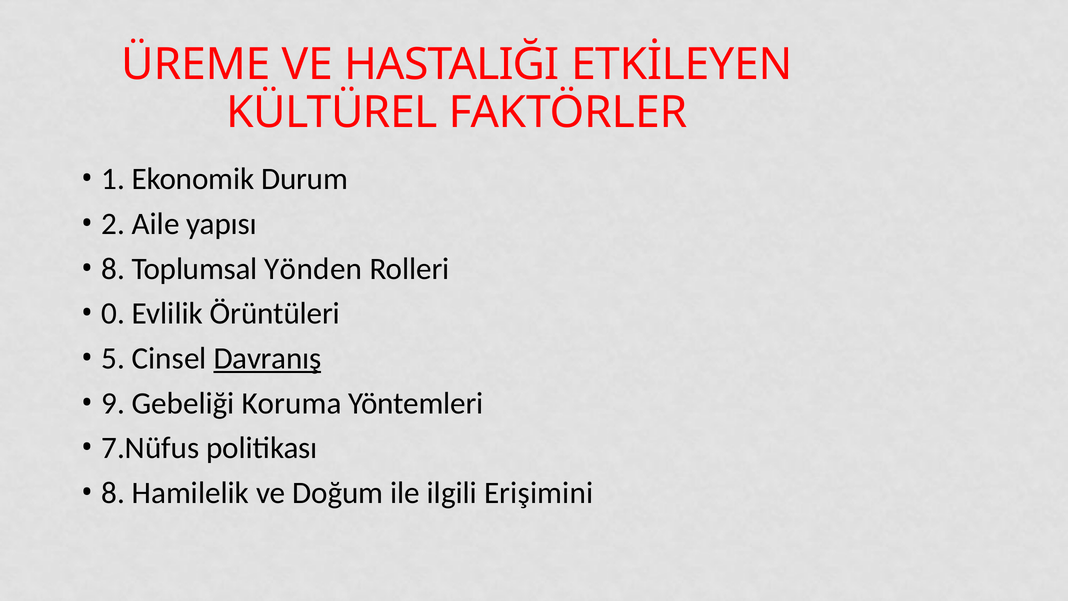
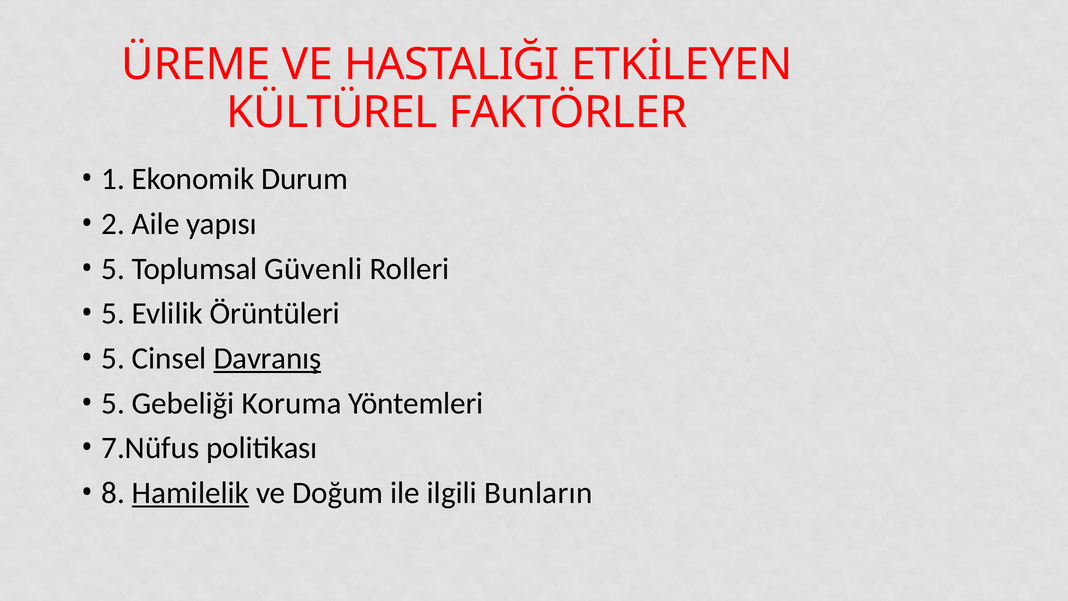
8: 8 -> 5 (113, 269)
Yönden: Yönden -> Güvenli (313, 269)
0: 0 -> 5 (113, 313)
9: 9 -> 5 (113, 403)
Hamilelik underline: none -> present (190, 493)
Erişimini: Erişimini -> Bunların (539, 493)
